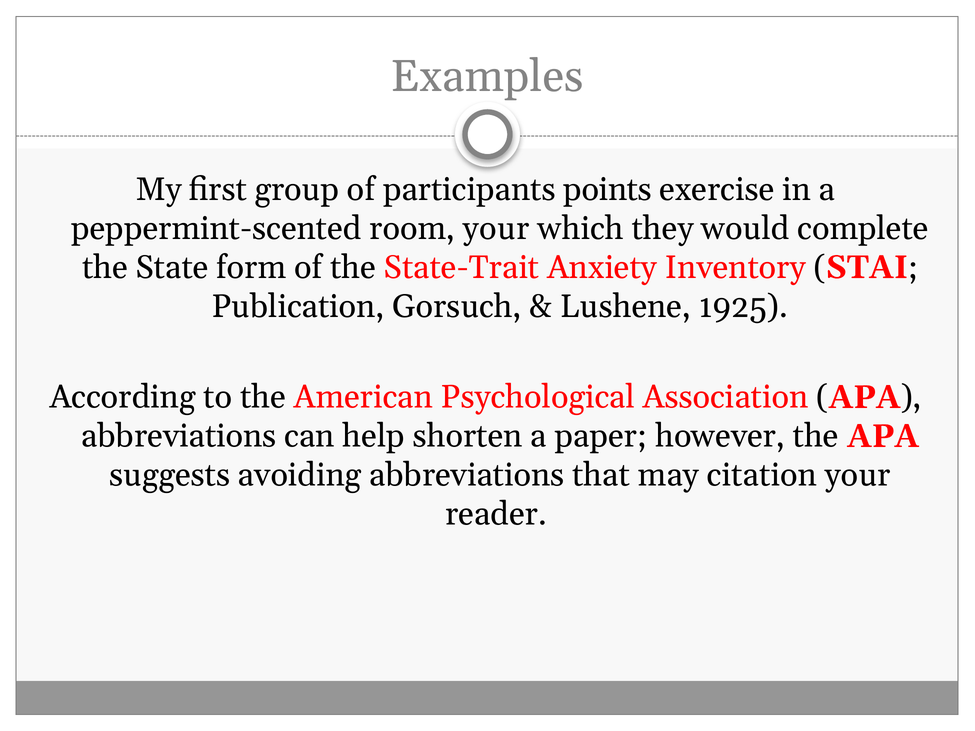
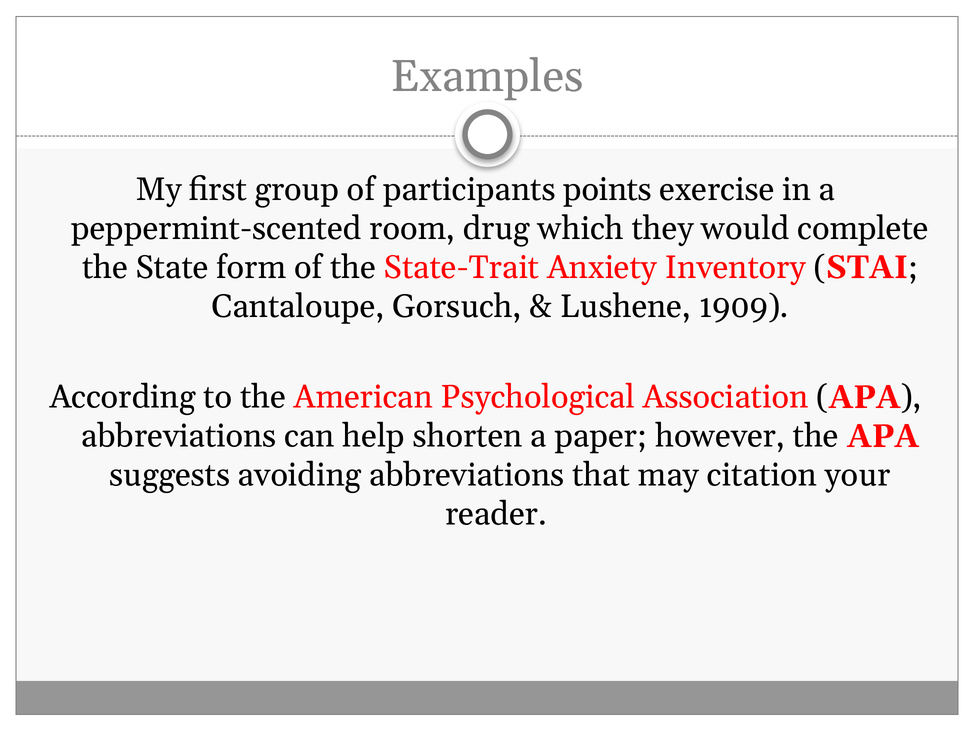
room your: your -> drug (496, 228)
Publication: Publication -> Cantaloupe (298, 306)
1925: 1925 -> 1909 (744, 306)
